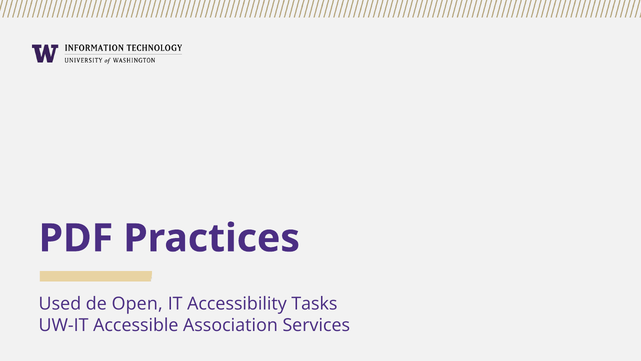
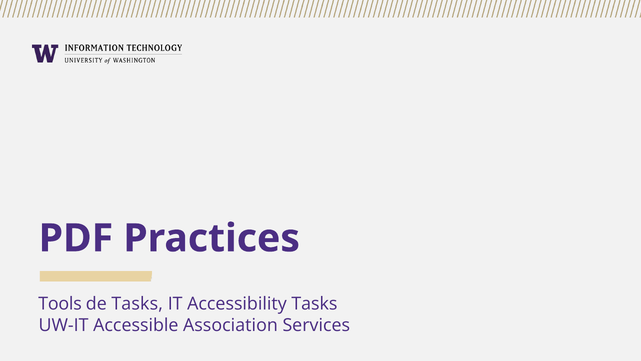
Used: Used -> Tools (60, 304)
de Open: Open -> Tasks (137, 304)
